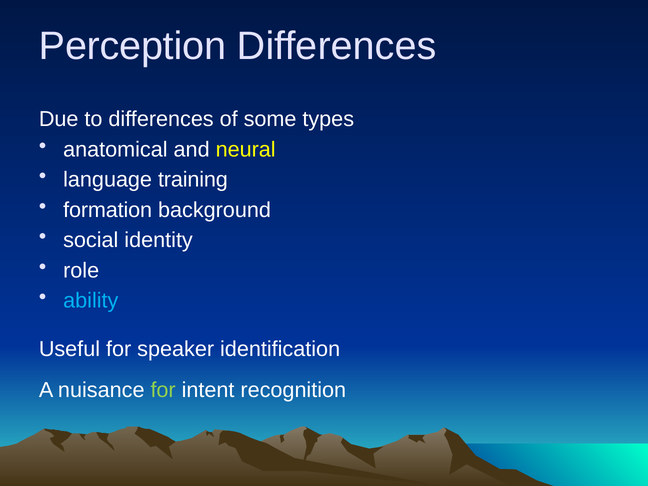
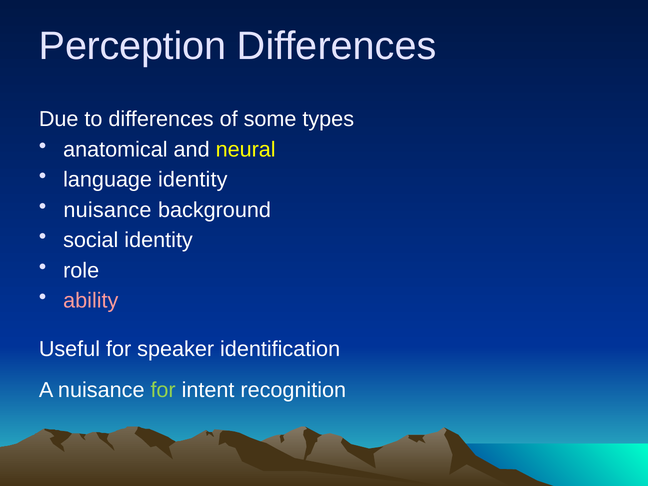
language training: training -> identity (193, 180)
formation: formation -> nuisance (107, 210)
ability colour: light blue -> pink (91, 301)
